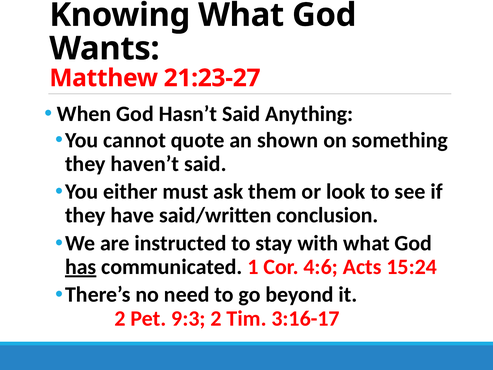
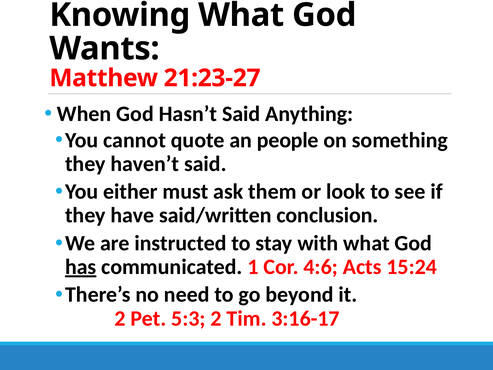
shown: shown -> people (288, 140)
9:3: 9:3 -> 5:3 (188, 318)
